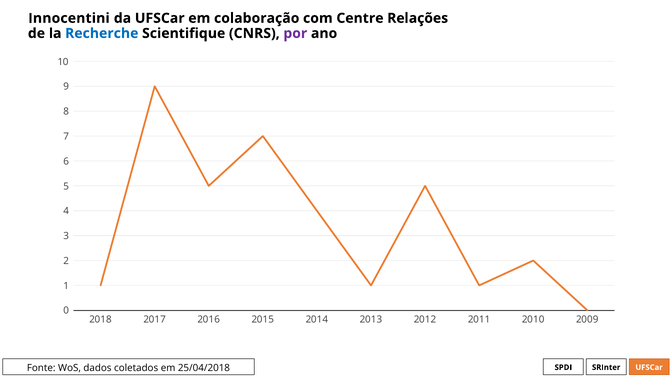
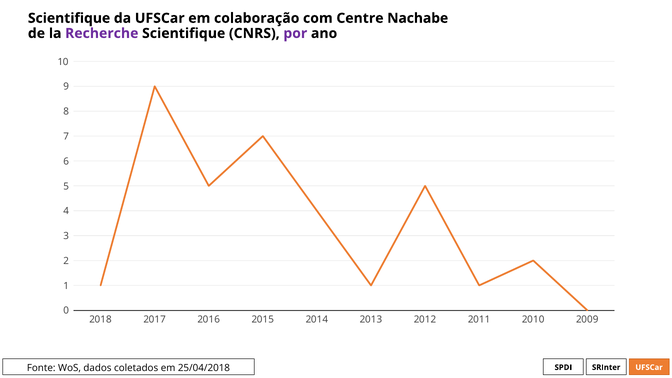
Innocentini: Innocentini -> Scientifique (69, 18)
Relações: Relações -> Nachabe (418, 18)
Recherche colour: blue -> purple (102, 33)
